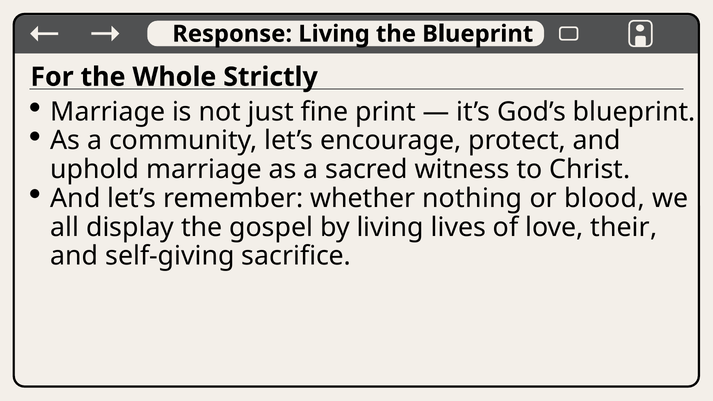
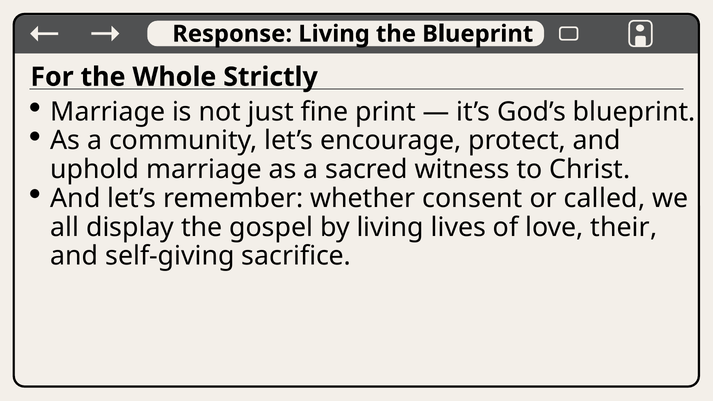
nothing: nothing -> consent (472, 198)
blood: blood -> called (605, 198)
